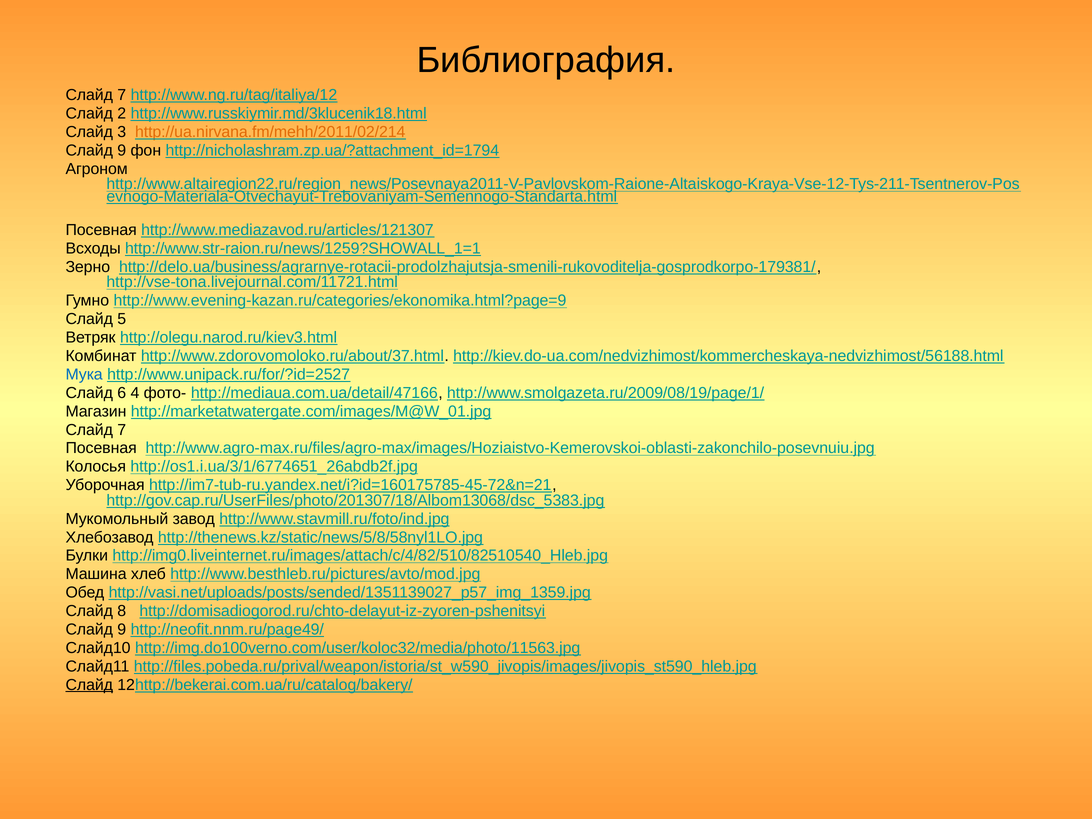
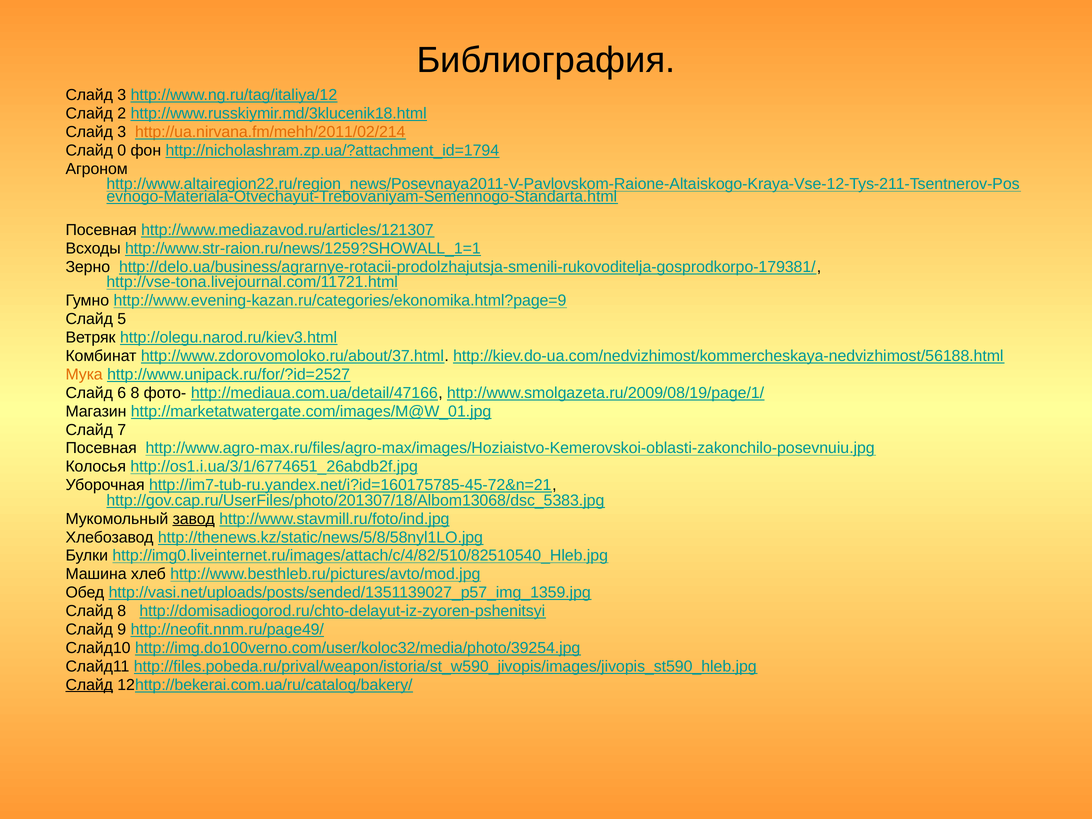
7: 7 -> 3 (122, 95)
9: 9 -> 0 (122, 150)
Мука colour: blue -> orange (84, 374)
6 4: 4 -> 8 (135, 393)
завод underline: none -> present (194, 519)
http://img.do100verno.com/user/koloc32/media/photo/11563.jpg: http://img.do100verno.com/user/koloc32/media/photo/11563.jpg -> http://img.do100verno.com/user/koloc32/media/photo/39254.jpg (358, 648)
